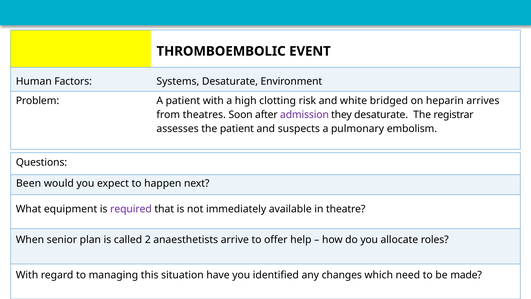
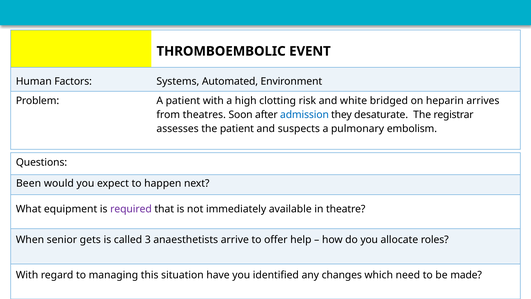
Systems Desaturate: Desaturate -> Automated (230, 81)
admission colour: purple -> blue (304, 115)
plan: plan -> gets (90, 240)
2: 2 -> 3 (148, 240)
